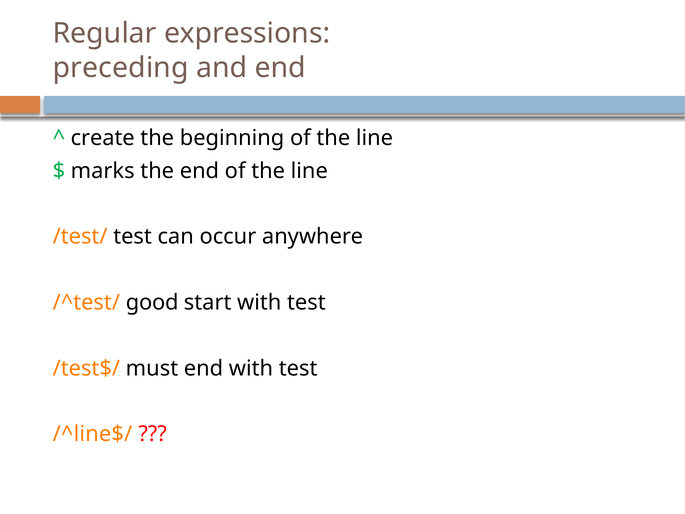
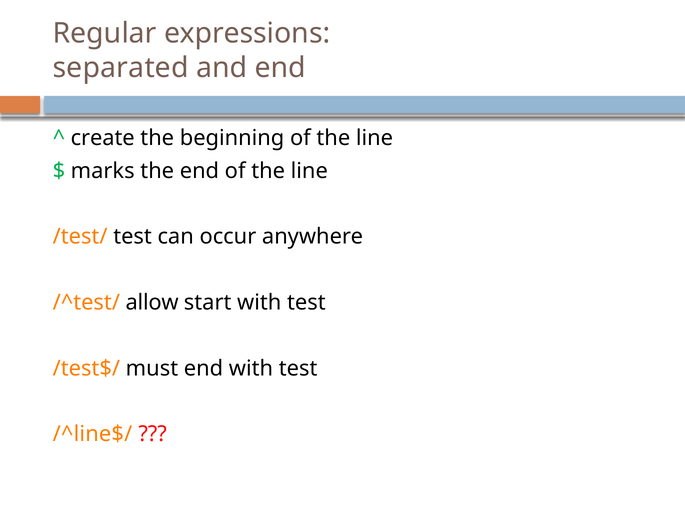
preceding: preceding -> separated (121, 68)
good: good -> allow (152, 302)
